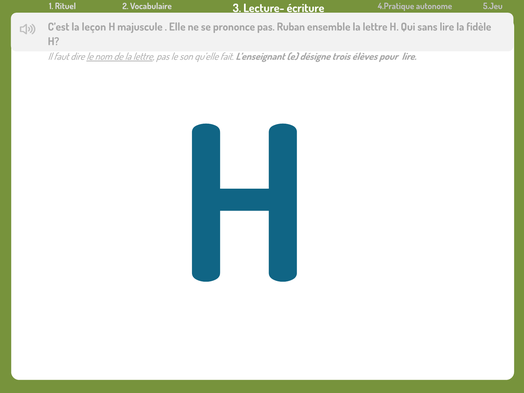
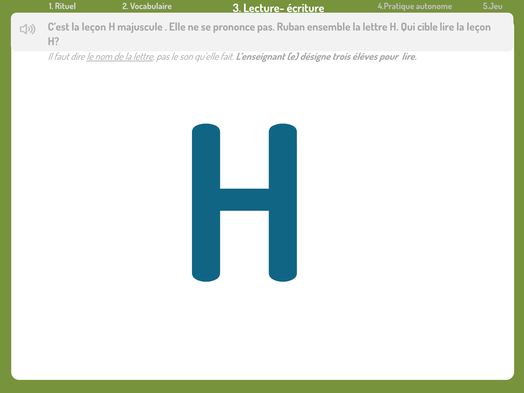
sans: sans -> cible (427, 27)
lire la fidèle: fidèle -> leçon (479, 27)
